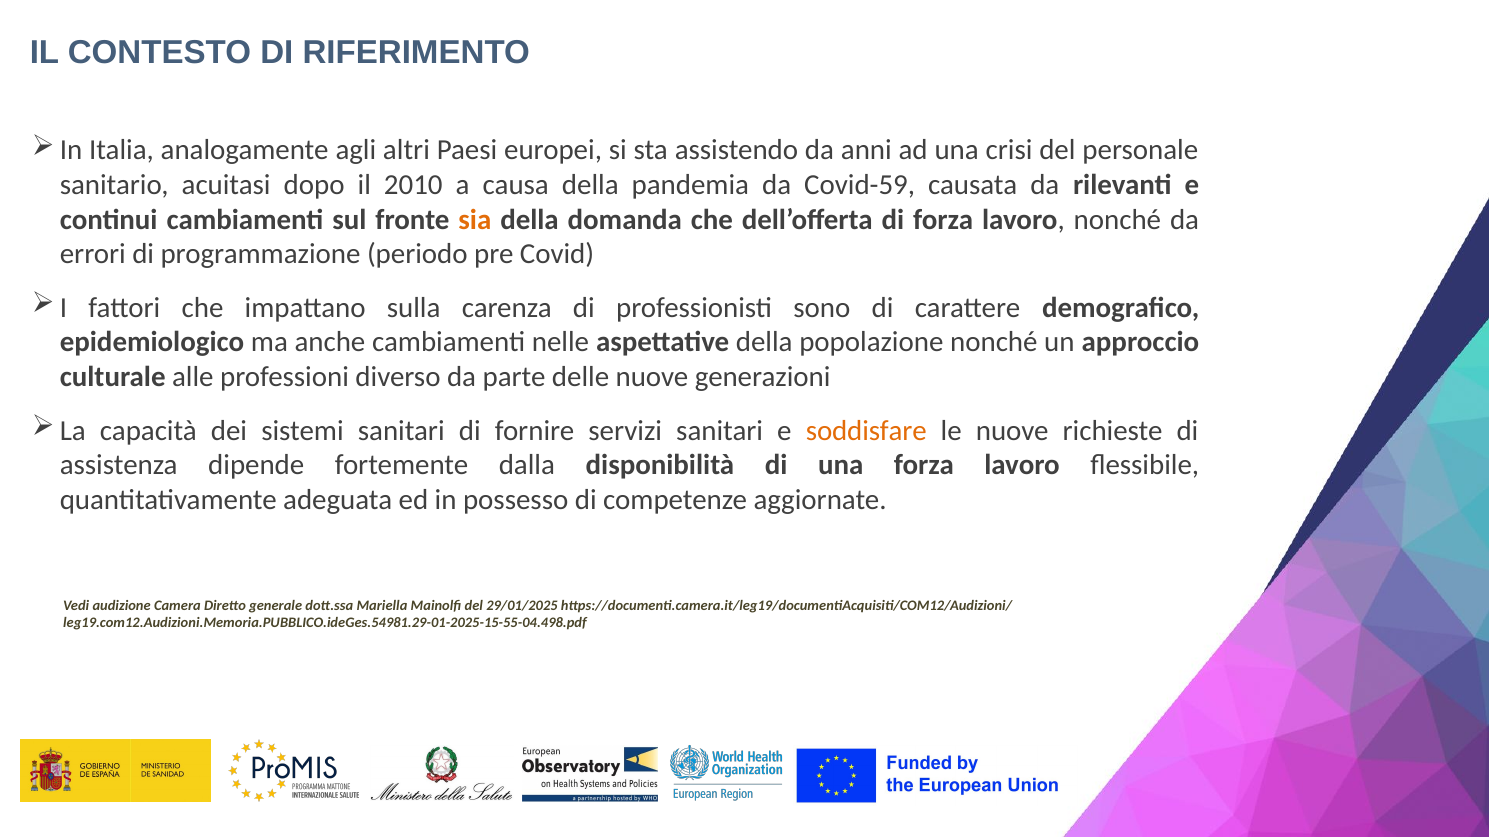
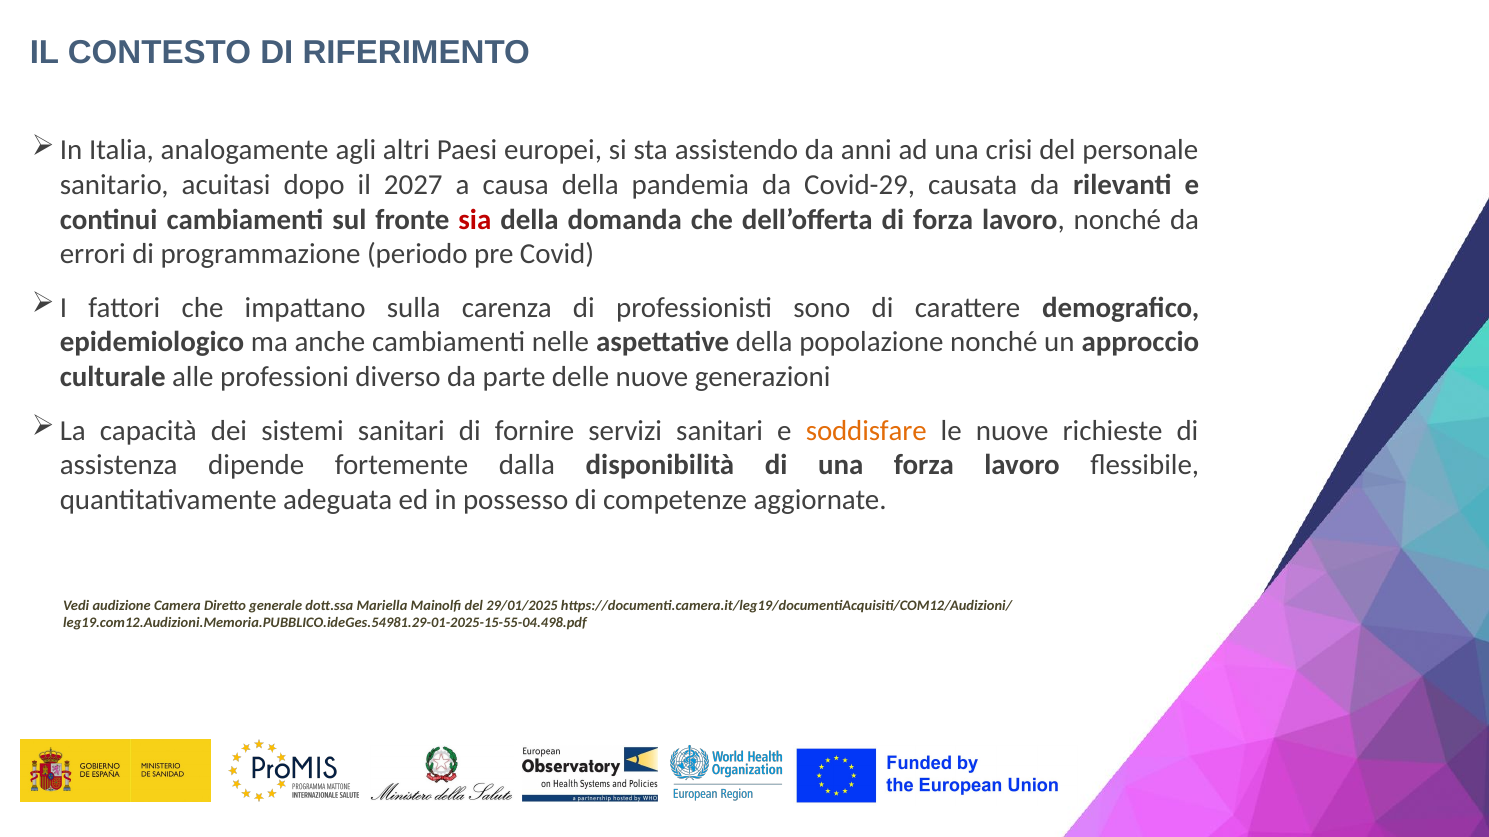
2010: 2010 -> 2027 (413, 185)
Covid-59: Covid-59 -> Covid-29 (860, 185)
sia colour: orange -> red (475, 220)
